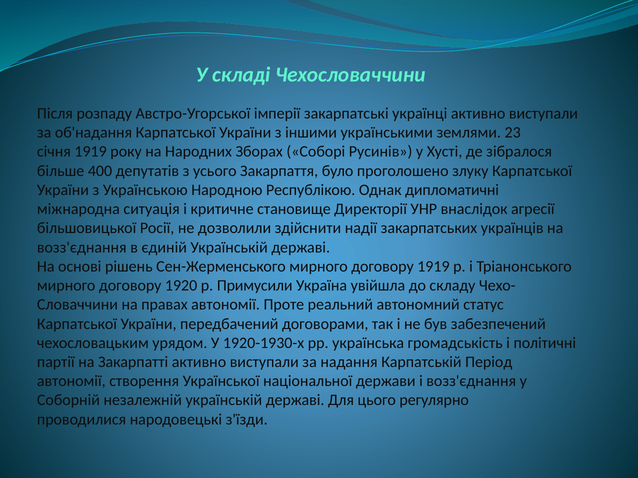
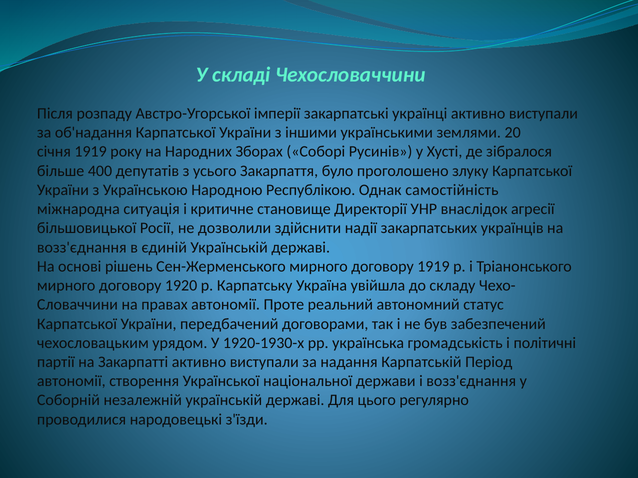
23: 23 -> 20 (513, 133)
дипломатичні: дипломатичні -> самостійність (452, 190)
Примусили: Примусили -> Карпатську (255, 286)
